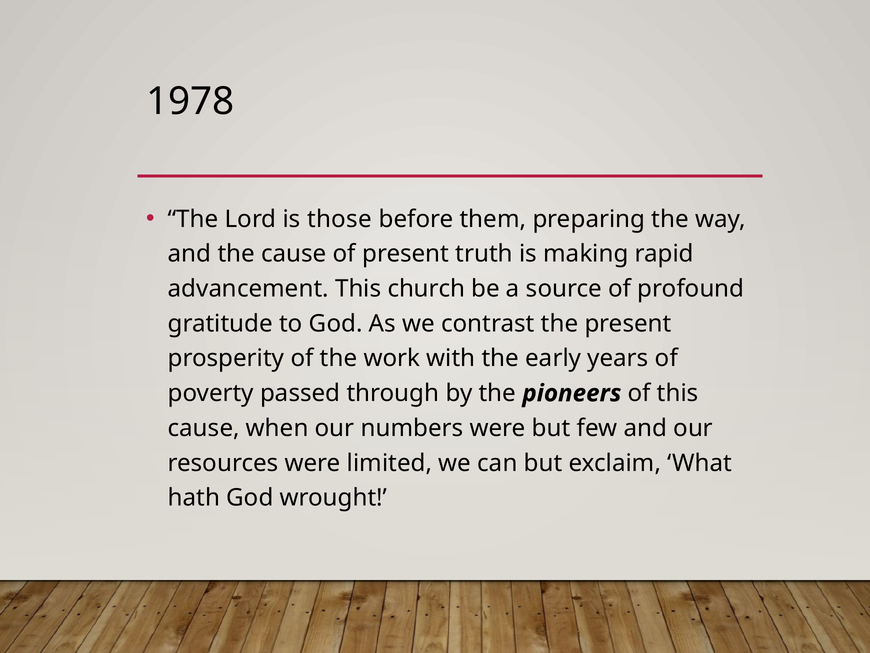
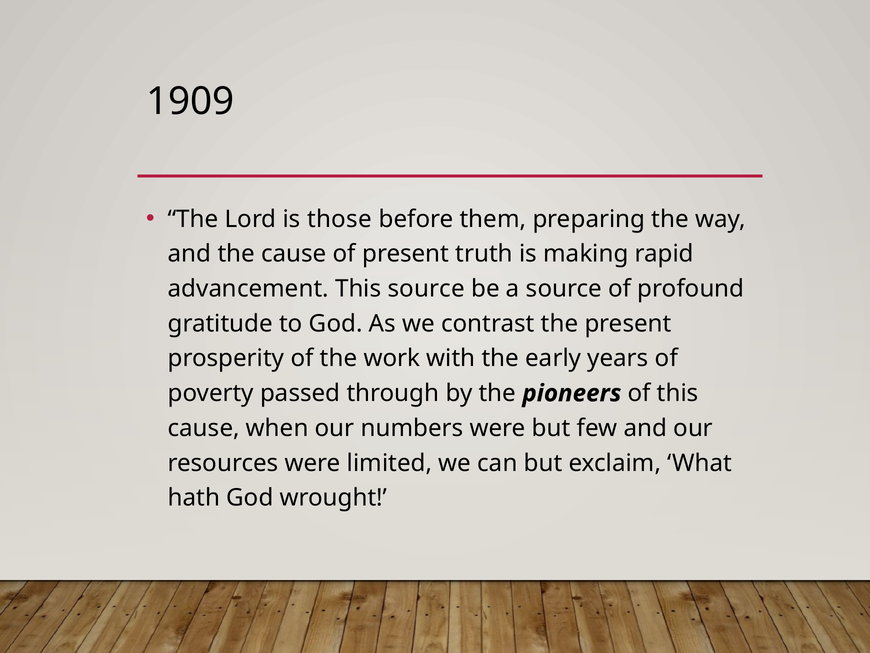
1978: 1978 -> 1909 (190, 102)
This church: church -> source (426, 289)
